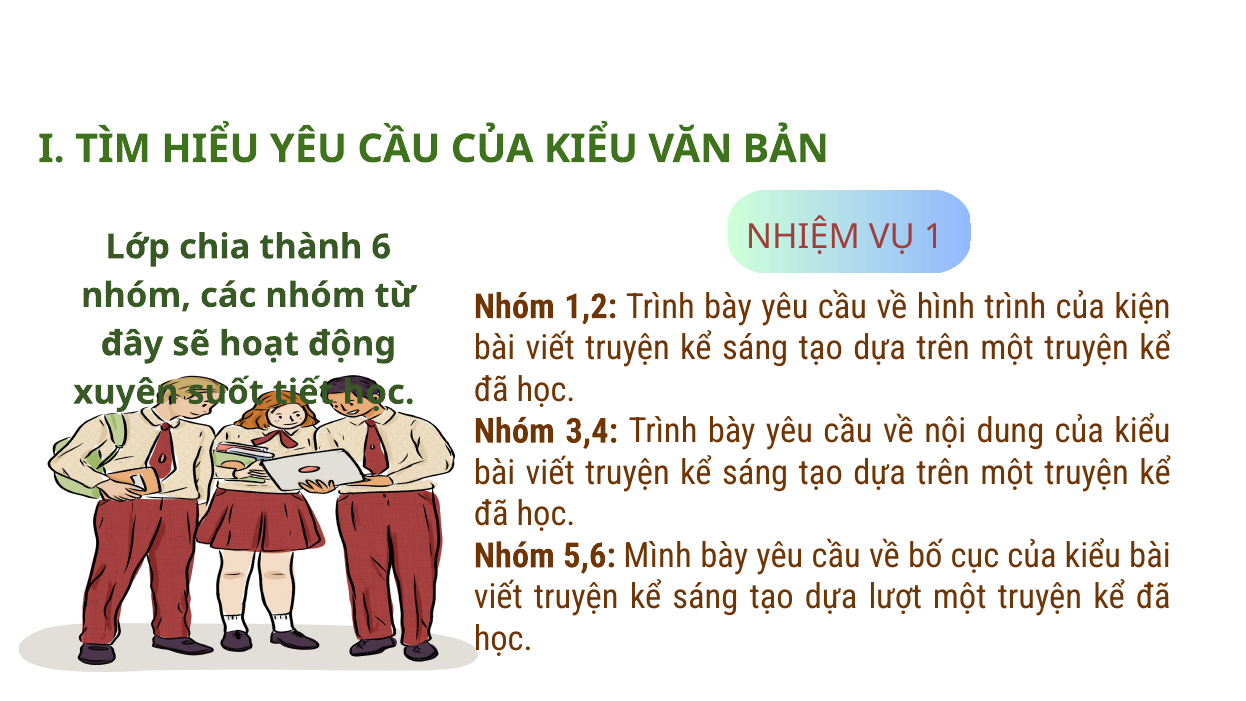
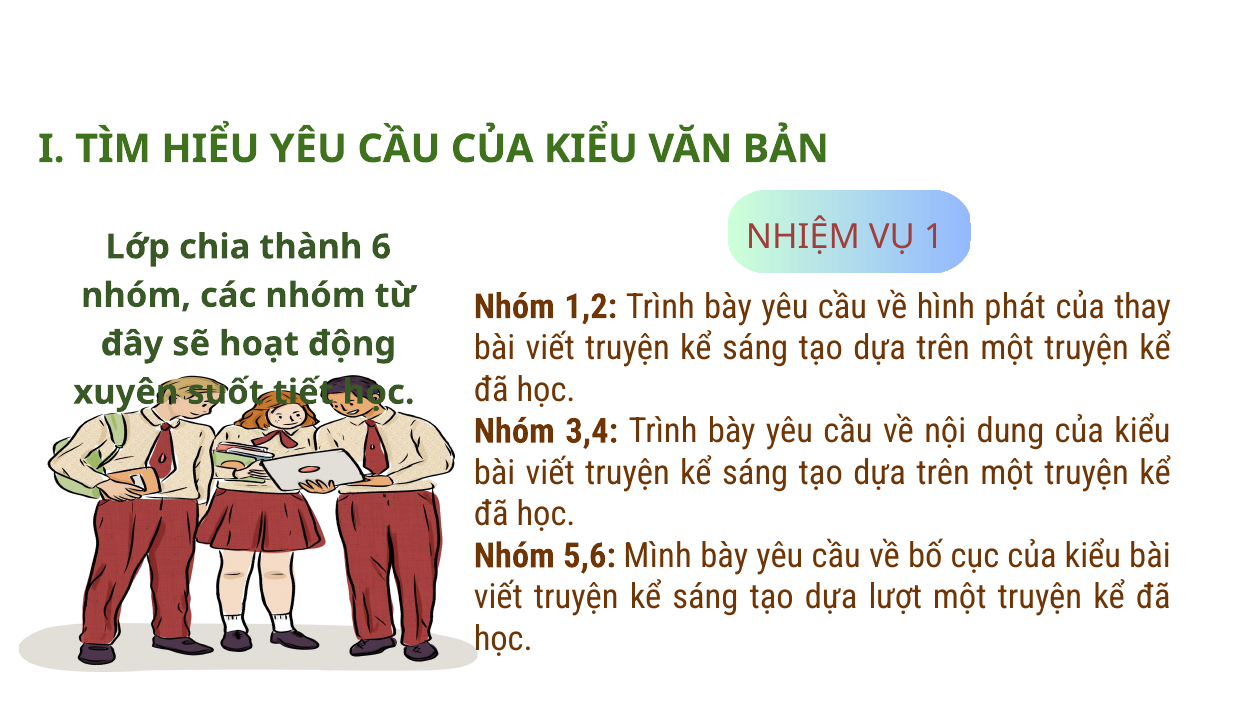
hình trình: trình -> phát (1015, 307)
kiện: kiện -> thay (1143, 307)
